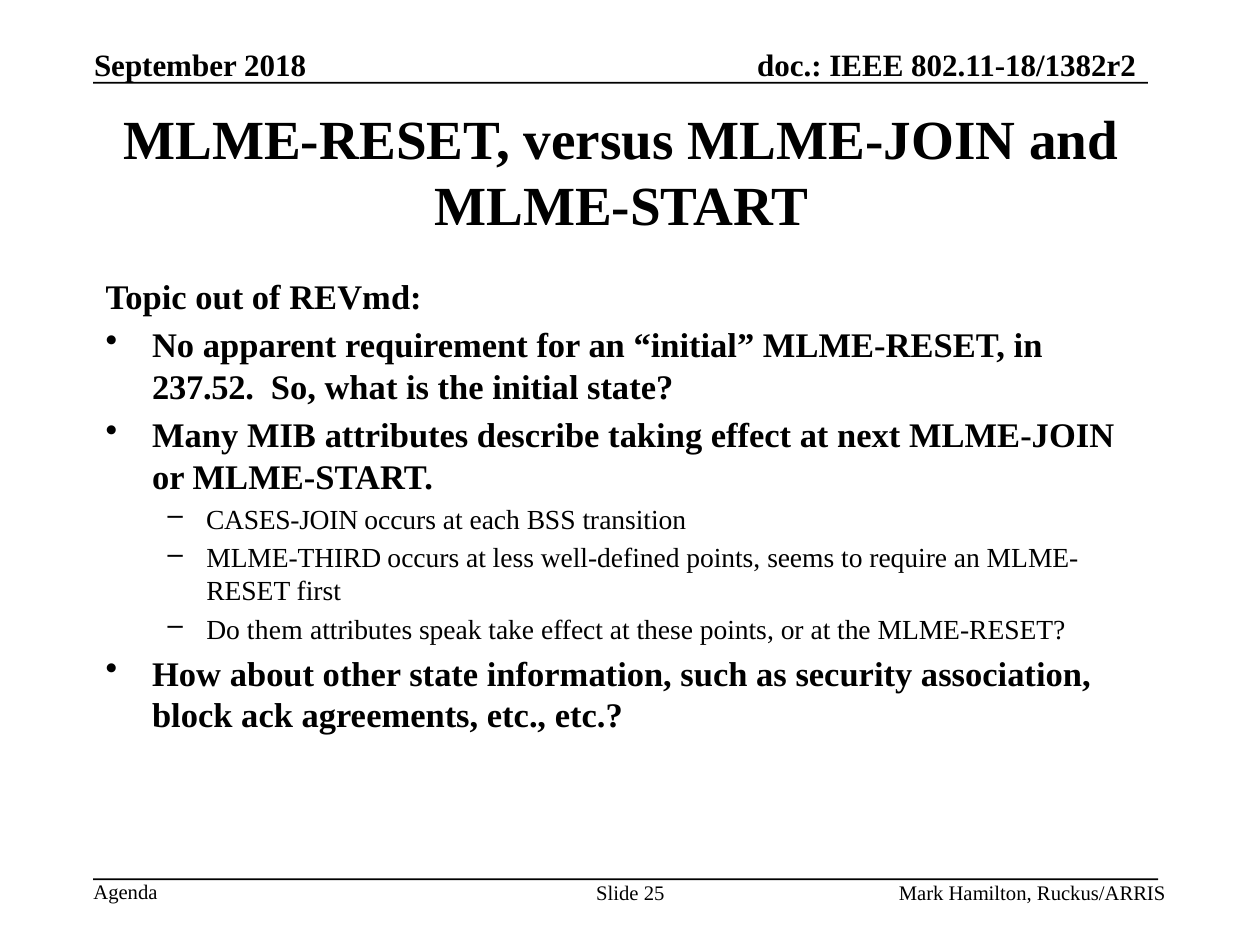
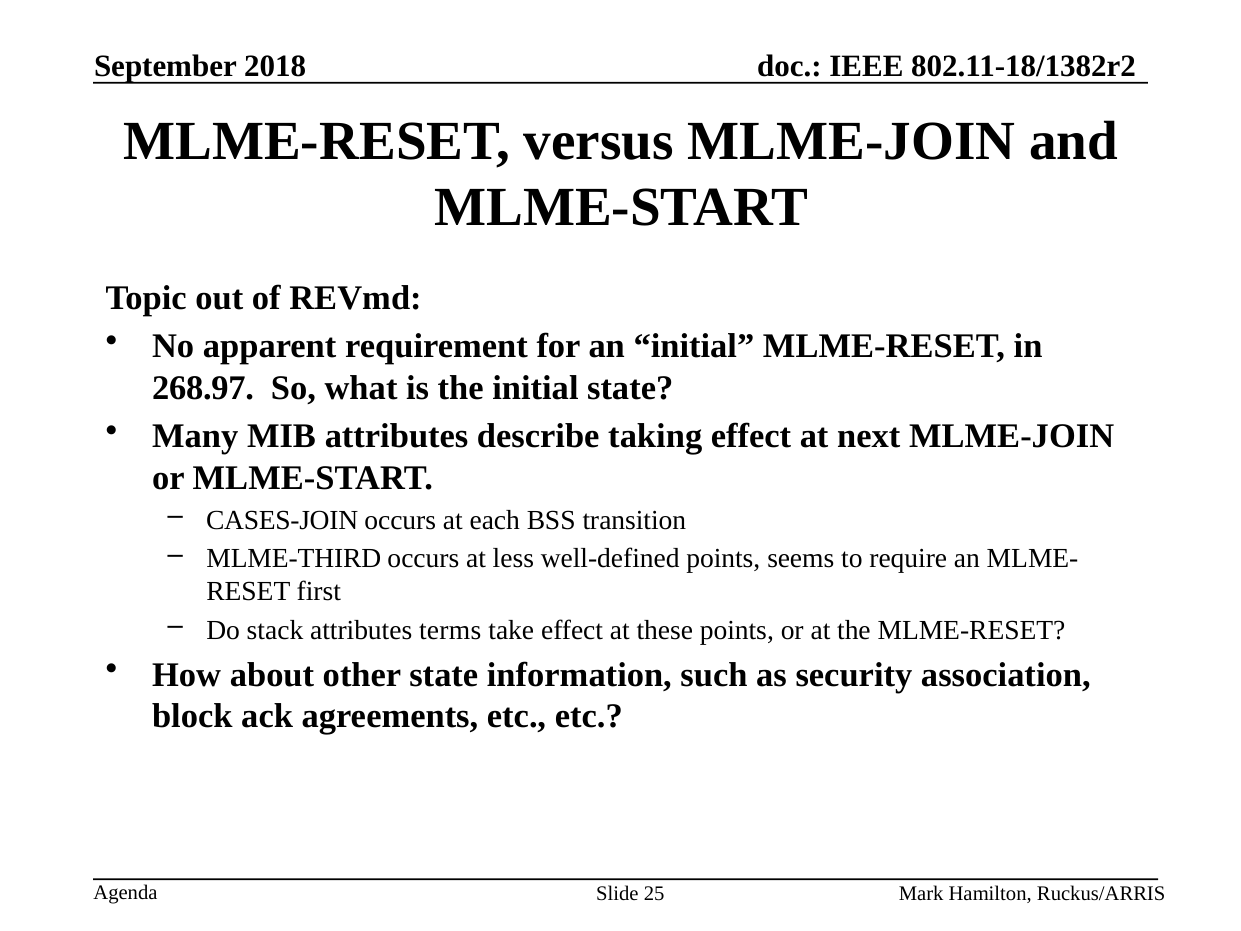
237.52: 237.52 -> 268.97 (203, 388)
them: them -> stack (275, 630)
speak: speak -> terms (450, 630)
